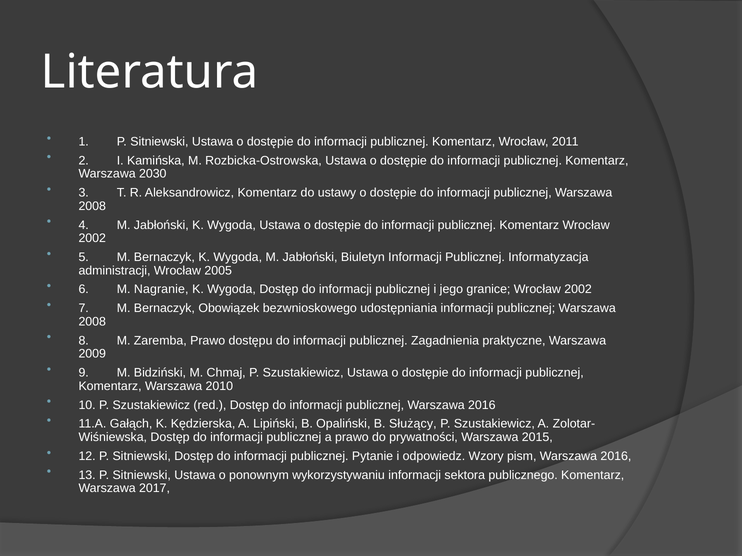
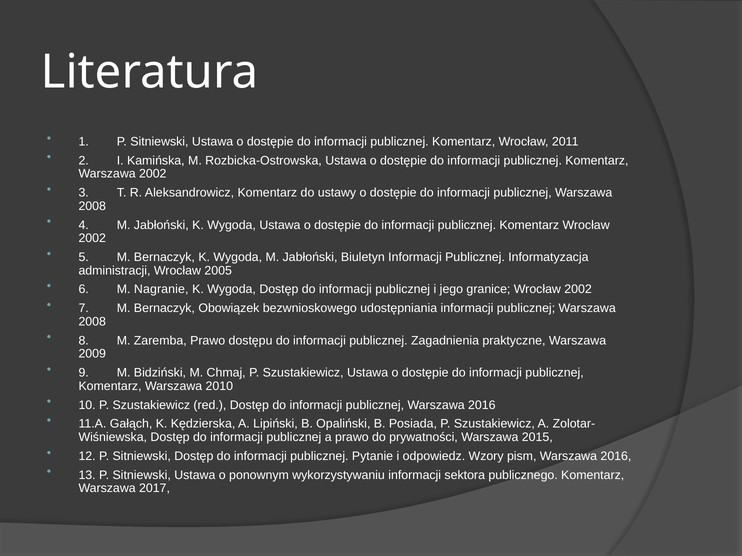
Warszawa 2030: 2030 -> 2002 (153, 174)
Służący: Służący -> Posiada (413, 424)
